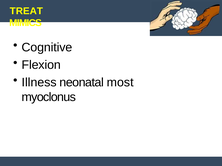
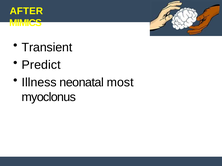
TREAT: TREAT -> AFTER (26, 11)
Cognitive: Cognitive -> Transient (47, 47)
Flexion: Flexion -> Predict (41, 65)
